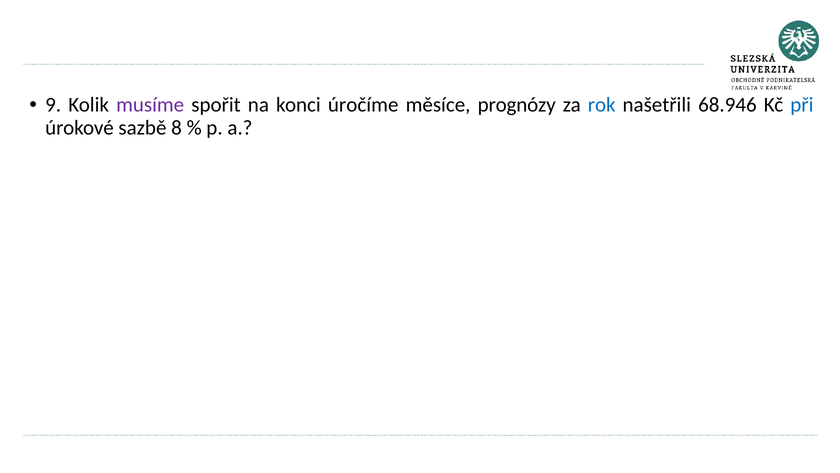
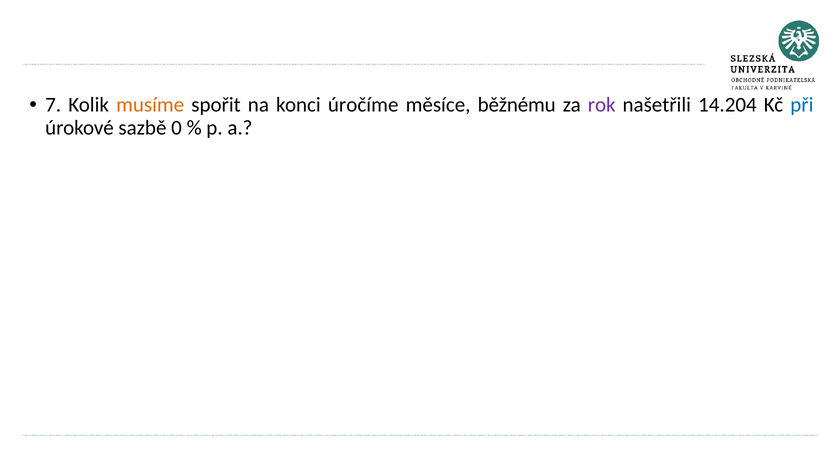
9: 9 -> 7 (53, 105)
musíme colour: purple -> orange (150, 105)
prognózy: prognózy -> běžnému (517, 105)
rok colour: blue -> purple (602, 105)
68.946: 68.946 -> 14.204 (727, 105)
8: 8 -> 0 (177, 128)
